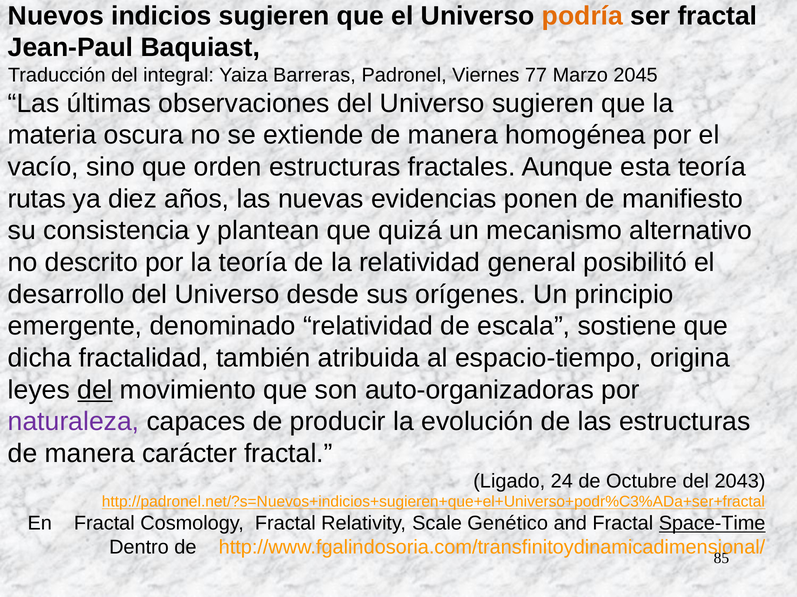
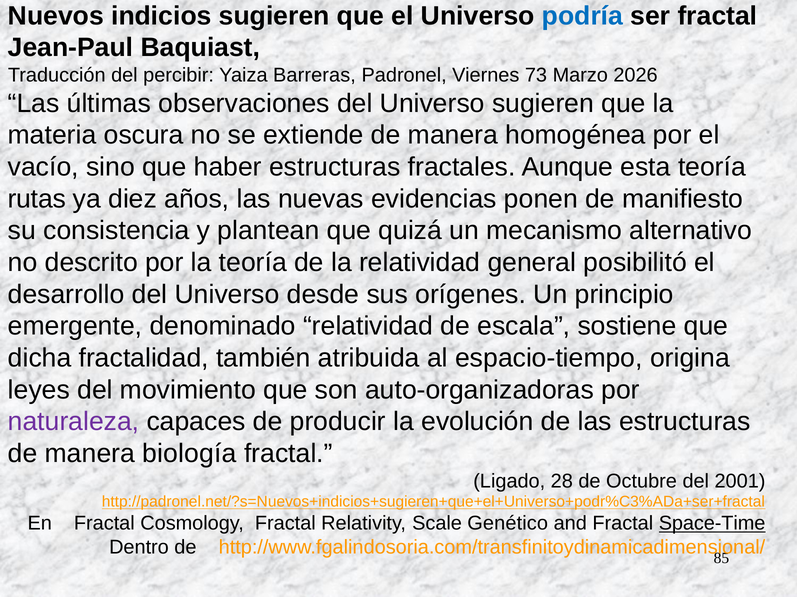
podría colour: orange -> blue (583, 16)
integral: integral -> percibir (179, 75)
77: 77 -> 73 (536, 75)
2045: 2045 -> 2026 (636, 75)
orden: orden -> haber (228, 167)
del underline: present -> none (95, 390)
carácter: carácter -> biología (189, 454)
24: 24 -> 28 (562, 482)
2043: 2043 -> 2001 (740, 482)
